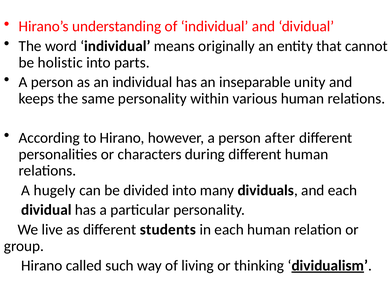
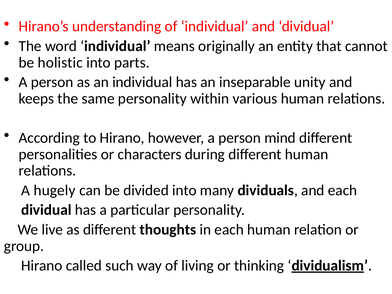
after: after -> mind (280, 138)
students: students -> thoughts (168, 230)
